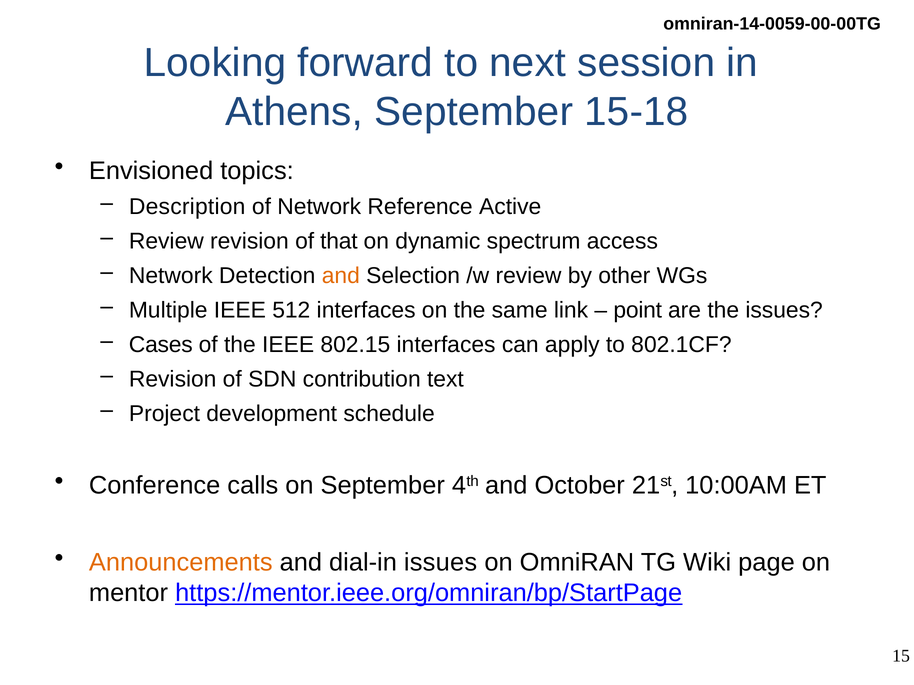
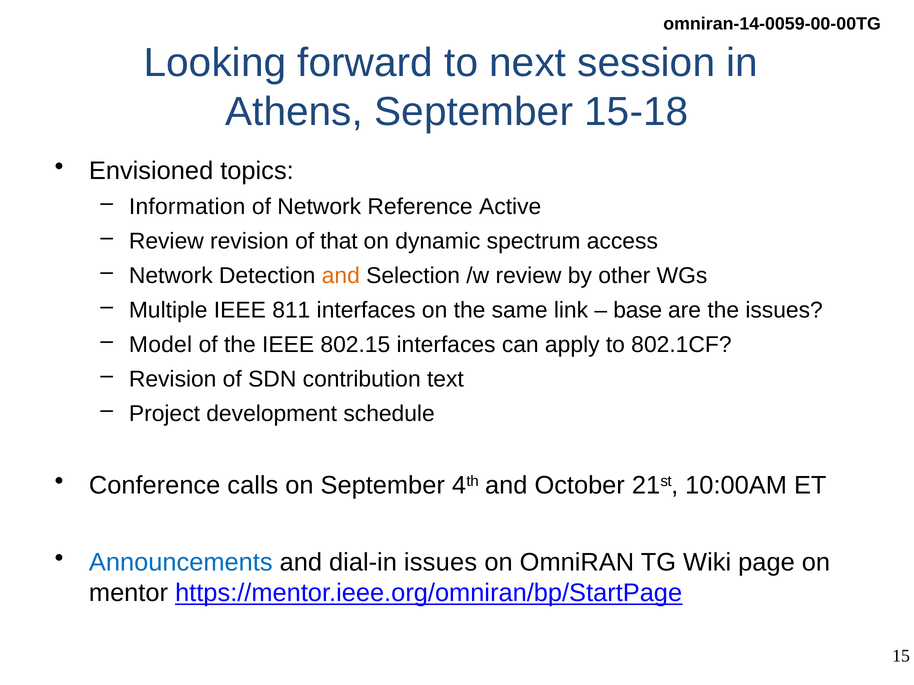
Description: Description -> Information (187, 207)
512: 512 -> 811 (291, 310)
point: point -> base (638, 310)
Cases: Cases -> Model (161, 345)
Announcements colour: orange -> blue (181, 563)
